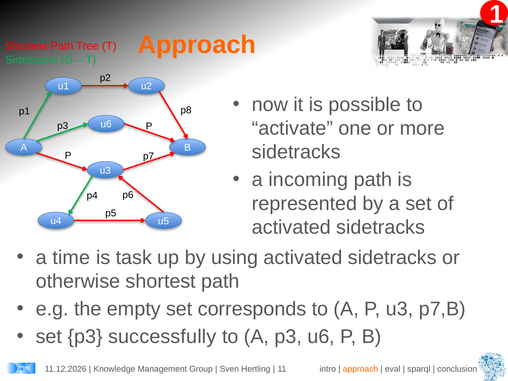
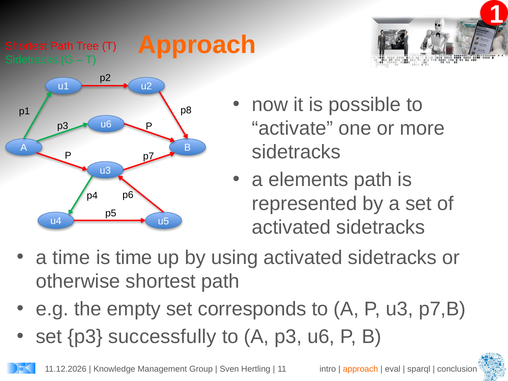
incoming: incoming -> elements (308, 180)
is task: task -> time (134, 258)
